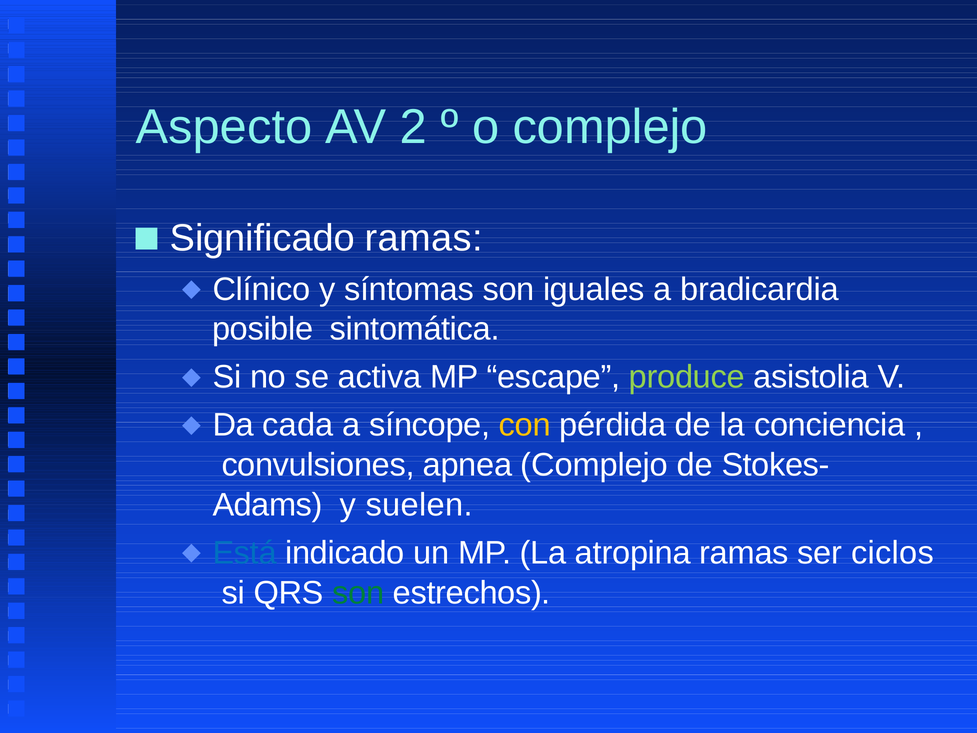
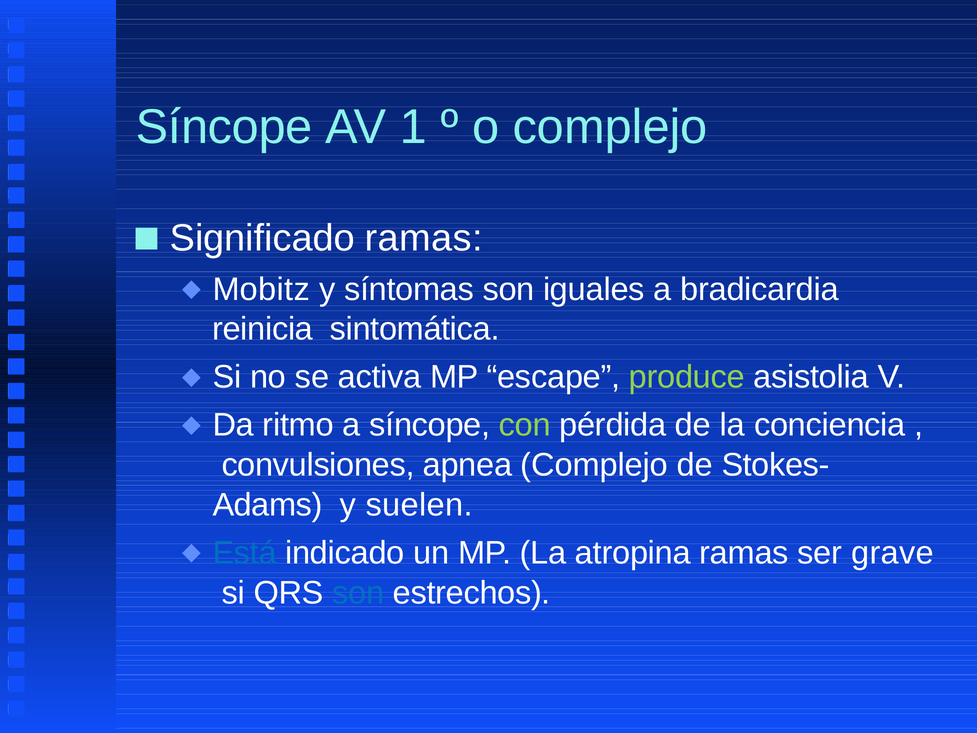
Aspecto: Aspecto -> Síncope (224, 127)
2: 2 -> 1 (413, 127)
Clínico: Clínico -> Mobitz (261, 289)
posible: posible -> reinicia (263, 329)
cada: cada -> ritmo (298, 425)
con colour: yellow -> light green (525, 425)
ciclos: ciclos -> grave (893, 553)
son colour: green -> blue (358, 593)
